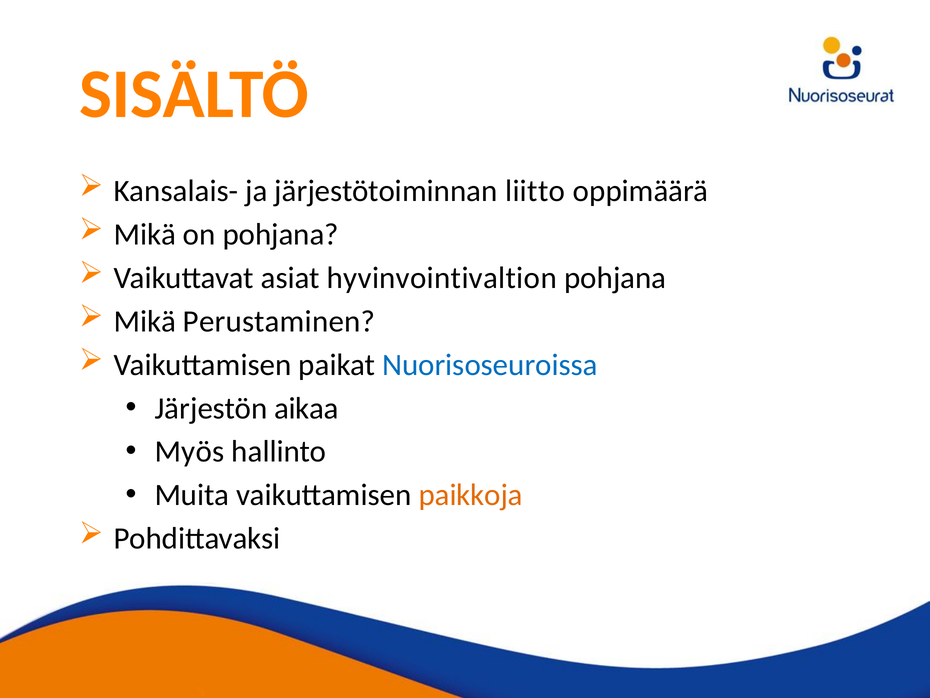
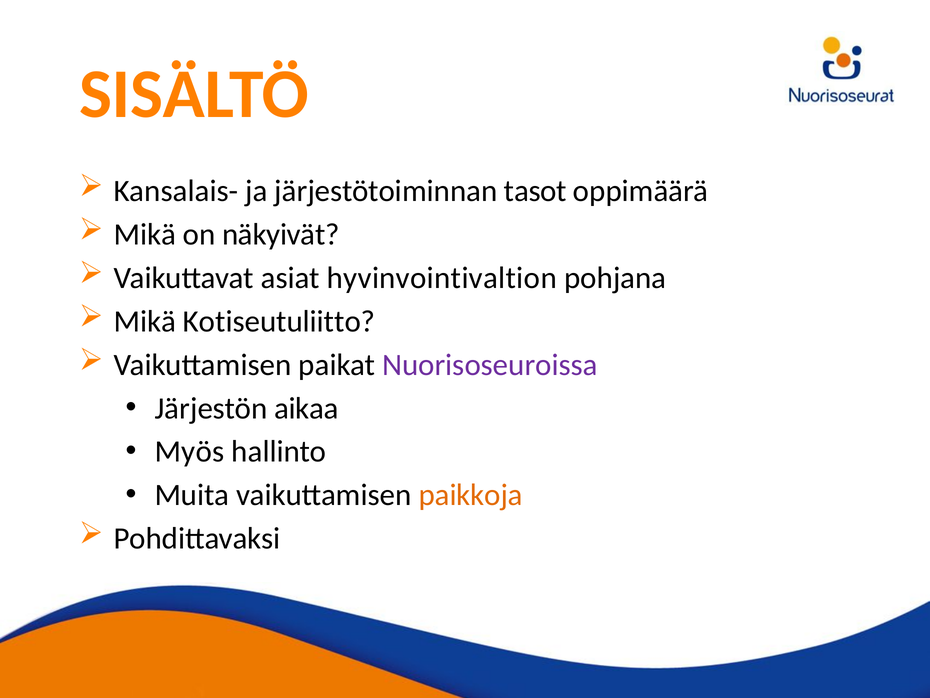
liitto: liitto -> tasot (535, 191)
on pohjana: pohjana -> näkyivät (281, 234)
Perustaminen: Perustaminen -> Kotiseutuliitto (279, 321)
Nuorisoseuroissa colour: blue -> purple (490, 365)
